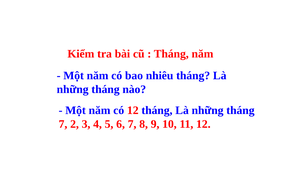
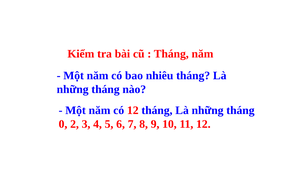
7: 7 -> 0 (63, 125)
